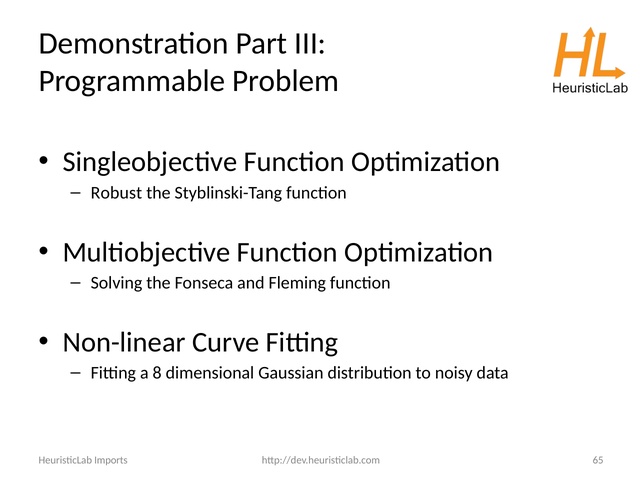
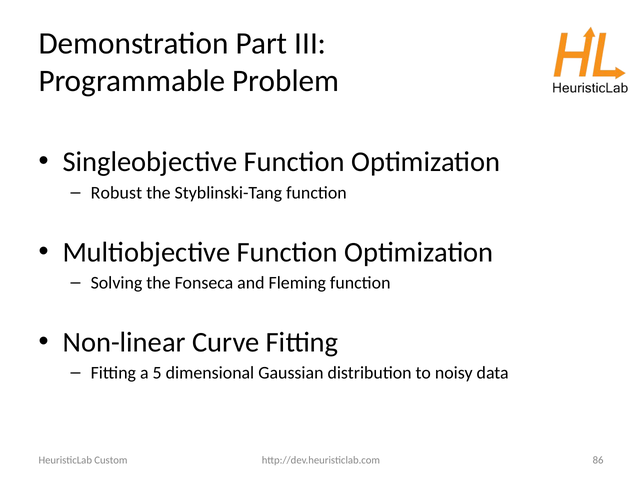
8: 8 -> 5 (157, 372)
65: 65 -> 86 (598, 460)
Imports: Imports -> Custom (111, 460)
